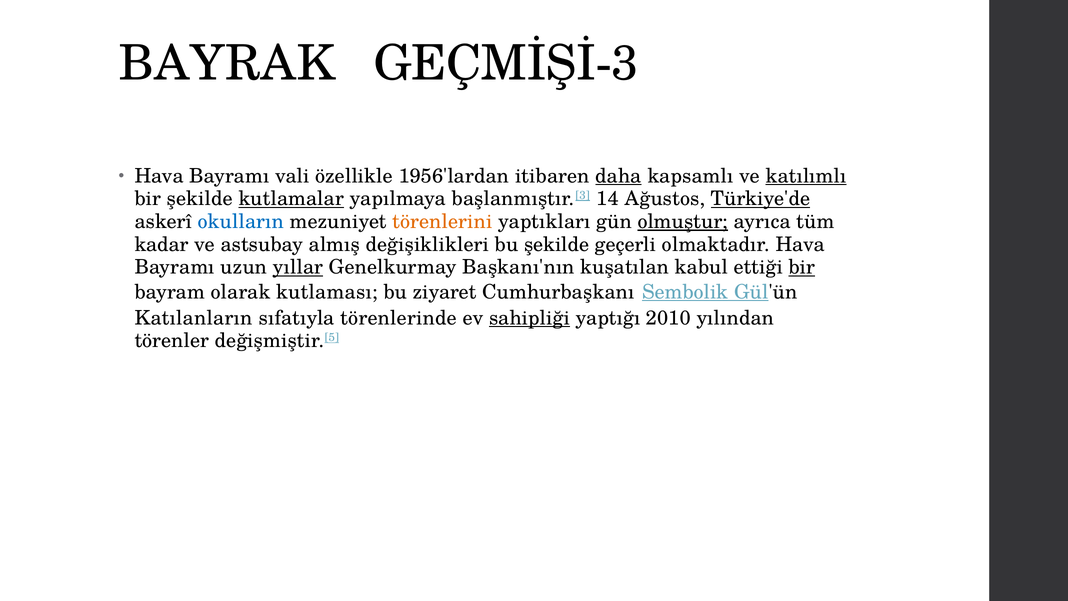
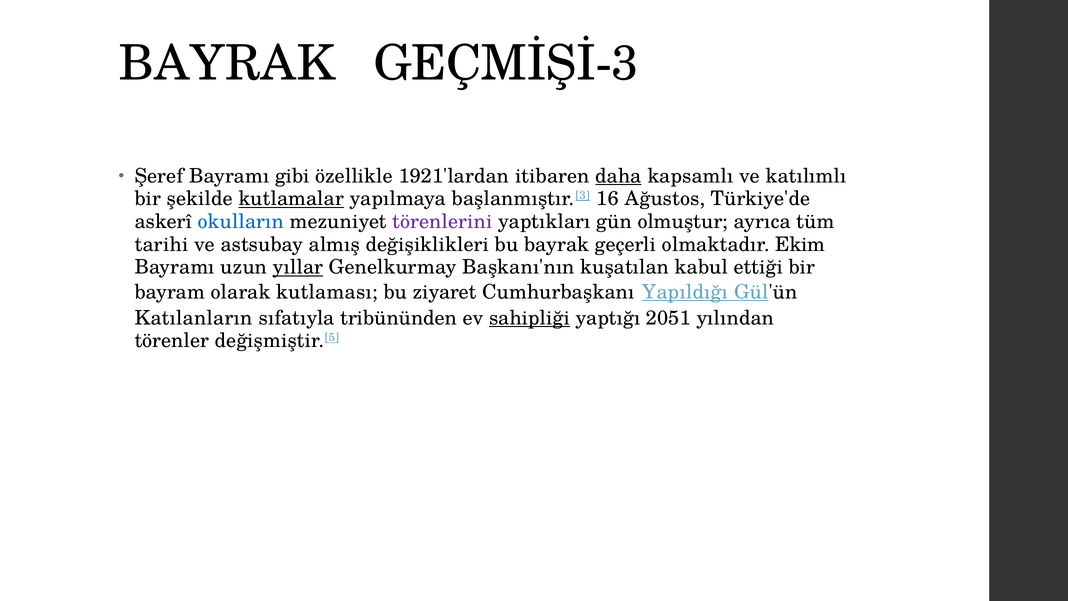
Hava: Hava -> Şeref (159, 176)
vali: vali -> gibi (292, 176)
1956'lardan: 1956'lardan -> 1921'lardan (454, 176)
katılımlı underline: present -> none (806, 176)
14: 14 -> 16 (608, 199)
Türkiye'de underline: present -> none (760, 199)
törenlerini colour: orange -> purple (442, 222)
olmuştur underline: present -> none (683, 222)
kadar: kadar -> tarihi (161, 244)
bu şekilde: şekilde -> bayrak (557, 244)
olmaktadır Hava: Hava -> Ekim (800, 244)
bir underline: present -> none (802, 267)
Sembolik: Sembolik -> Yapıldığı (685, 292)
törenlerinde: törenlerinde -> tribününden (399, 318)
2010: 2010 -> 2051 (668, 318)
